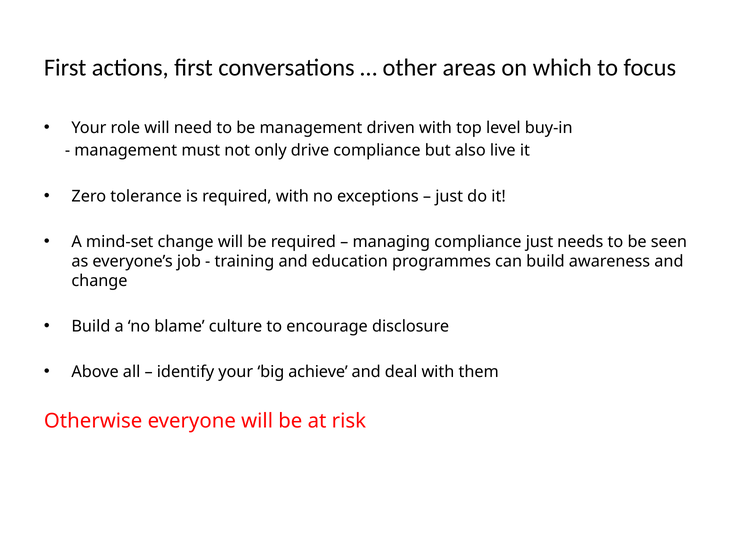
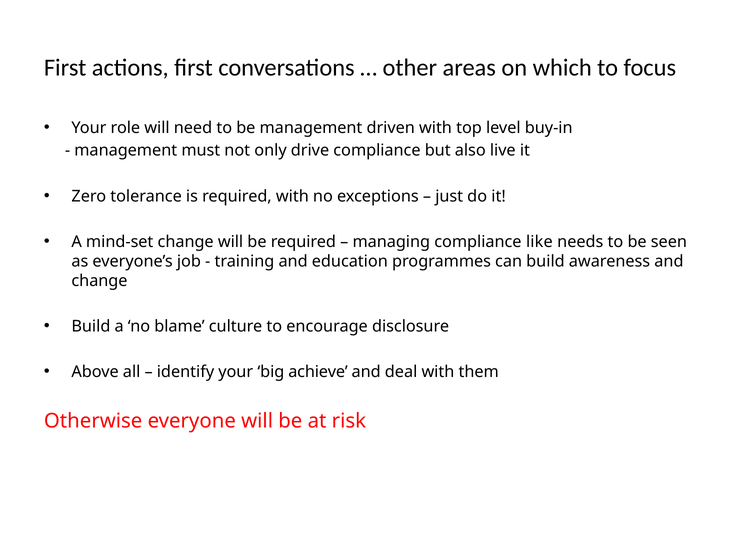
compliance just: just -> like (539, 242)
